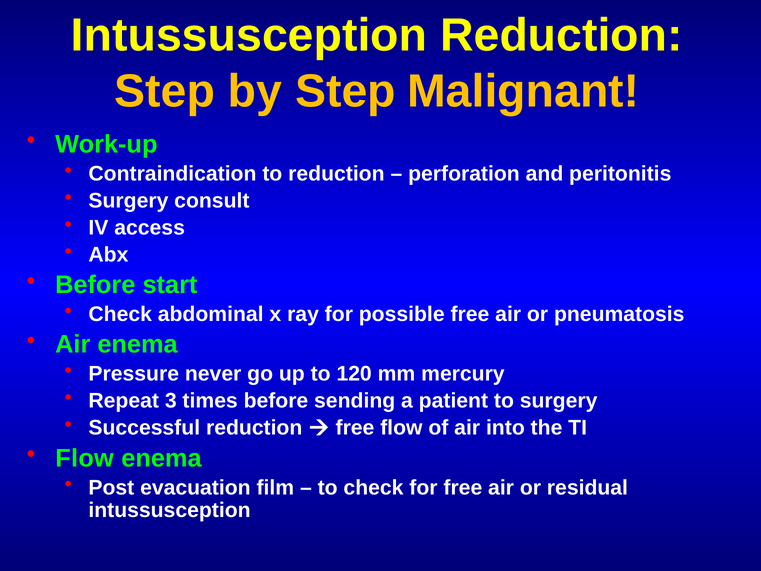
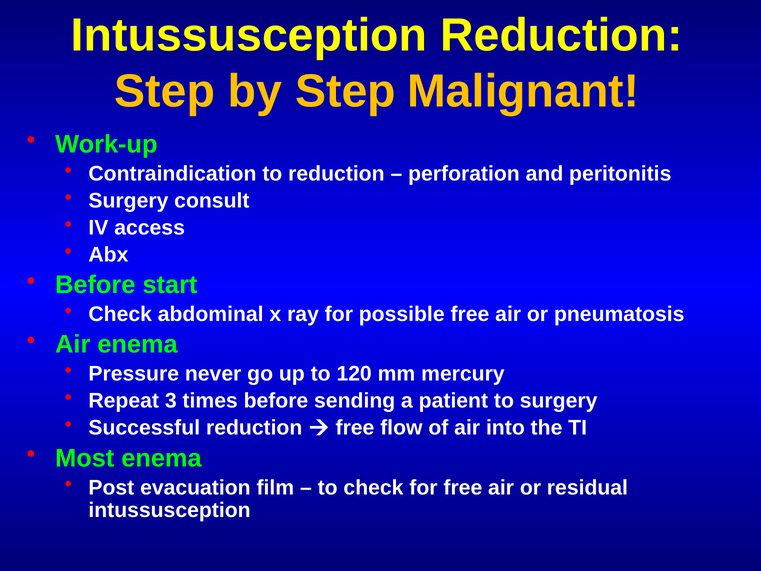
Flow: Flow -> Most (85, 458)
